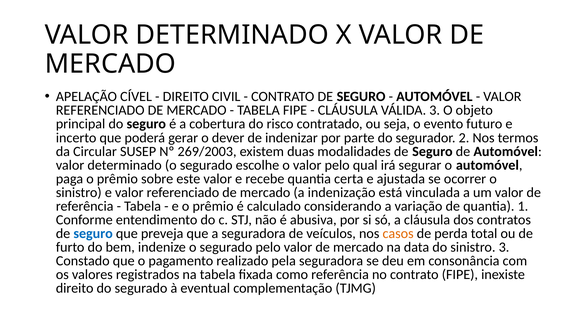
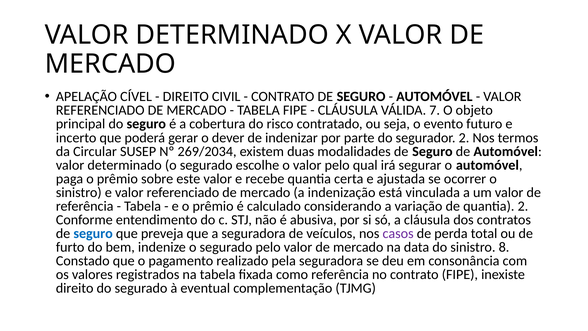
VÁLIDA 3: 3 -> 7 (435, 110)
269/2003: 269/2003 -> 269/2034 (207, 151)
quantia 1: 1 -> 2 (523, 206)
casos colour: orange -> purple (398, 233)
sinistro 3: 3 -> 8 (504, 247)
